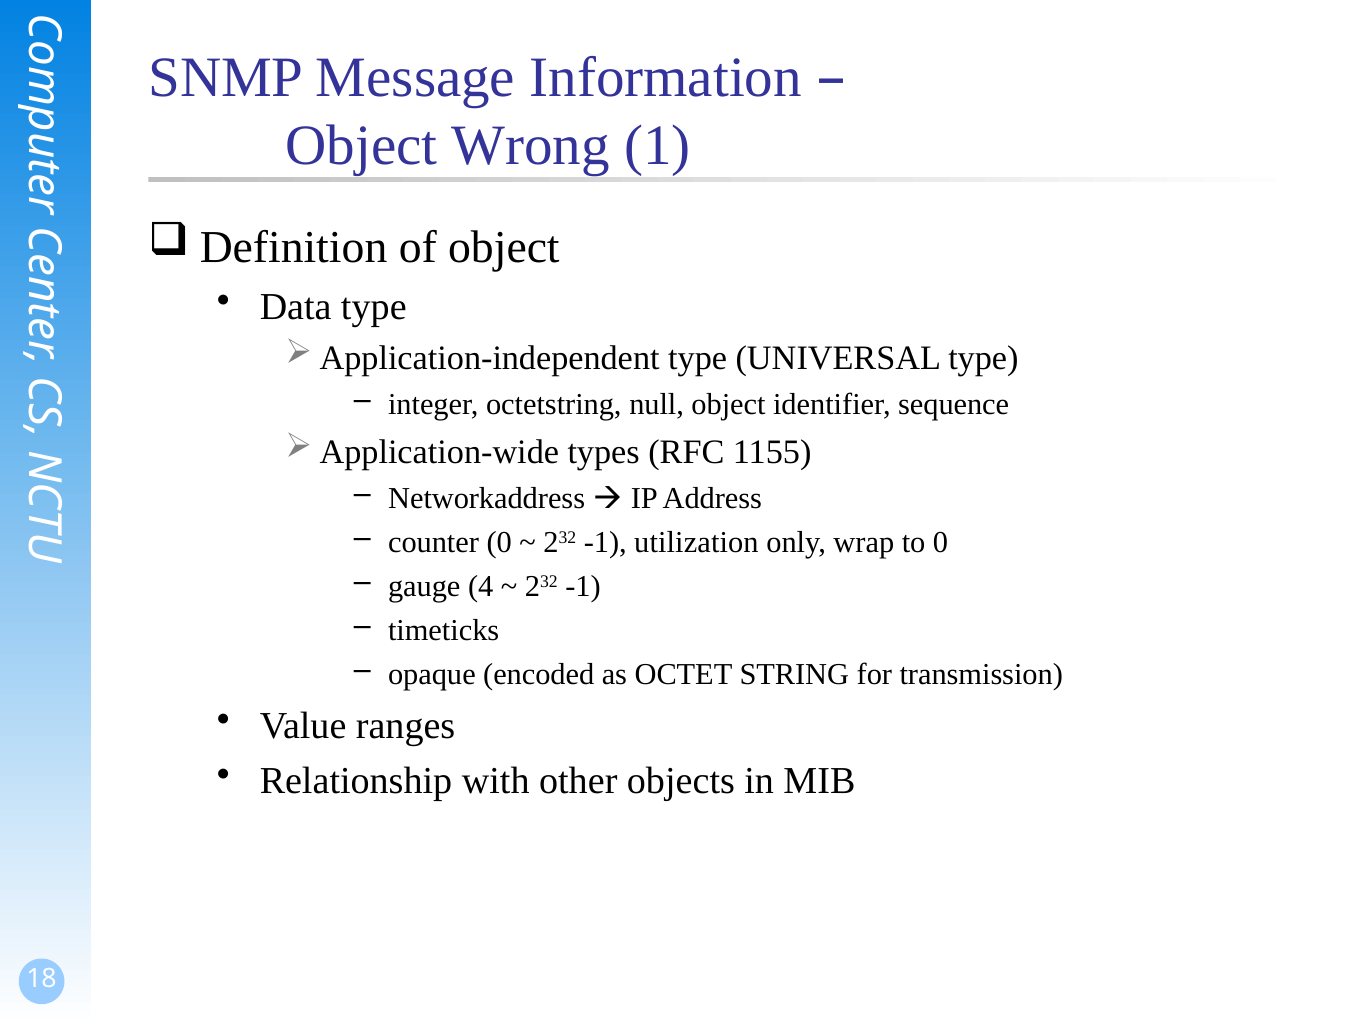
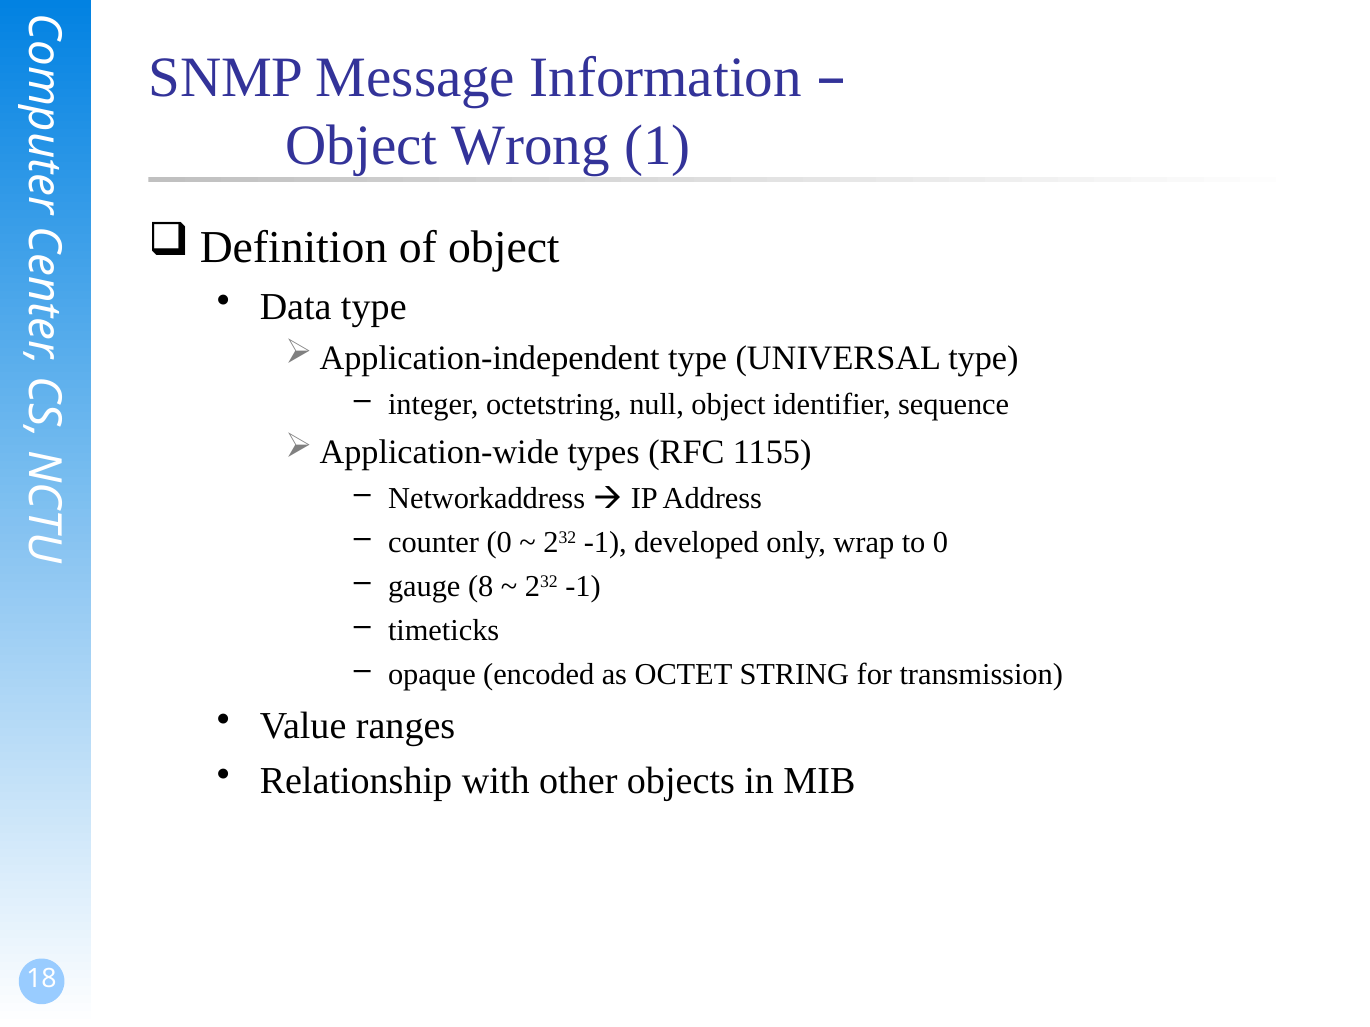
utilization: utilization -> developed (697, 542)
4: 4 -> 8 (481, 587)
